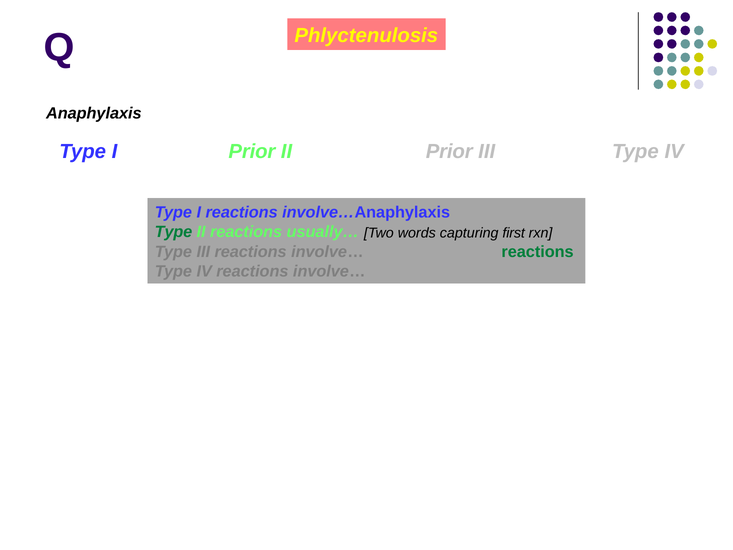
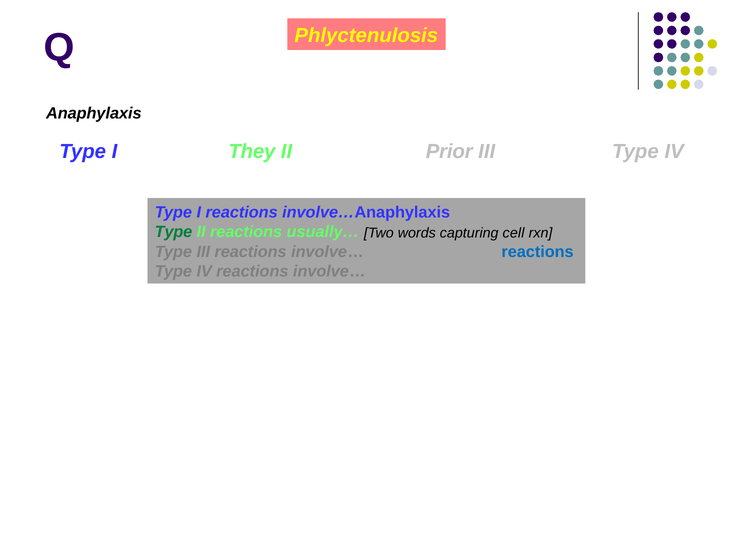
I Prior: Prior -> They (252, 152)
first: first -> cell (514, 233)
reactions colour: green -> blue (538, 252)
